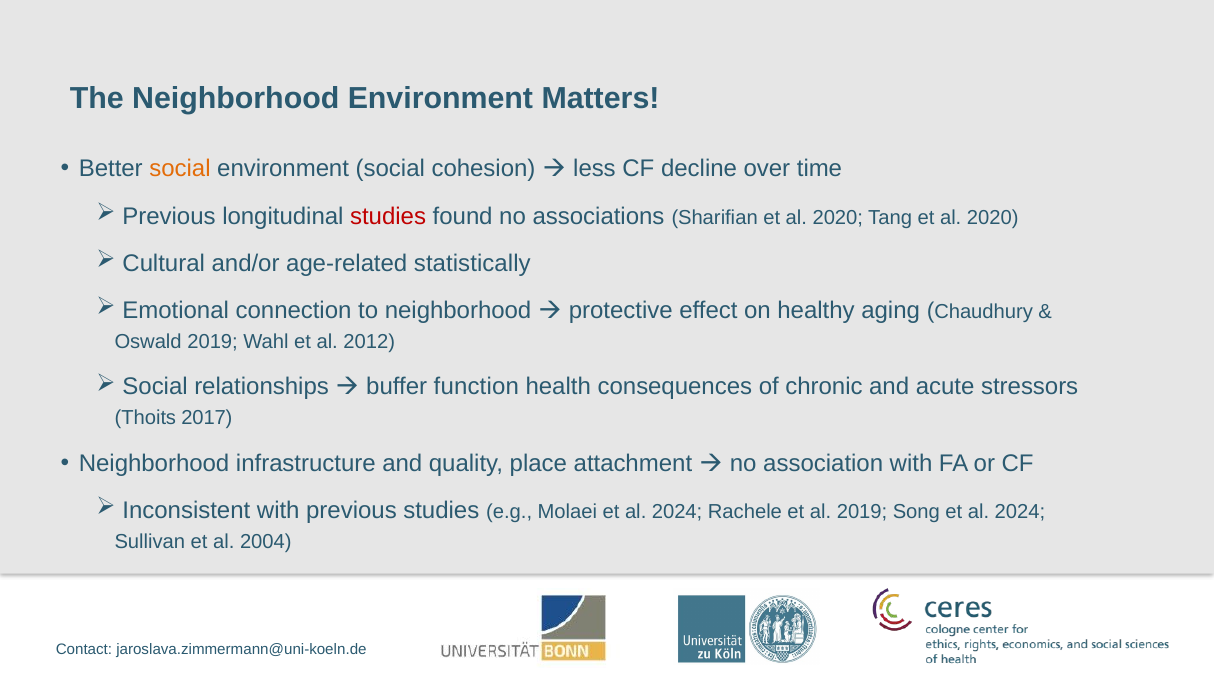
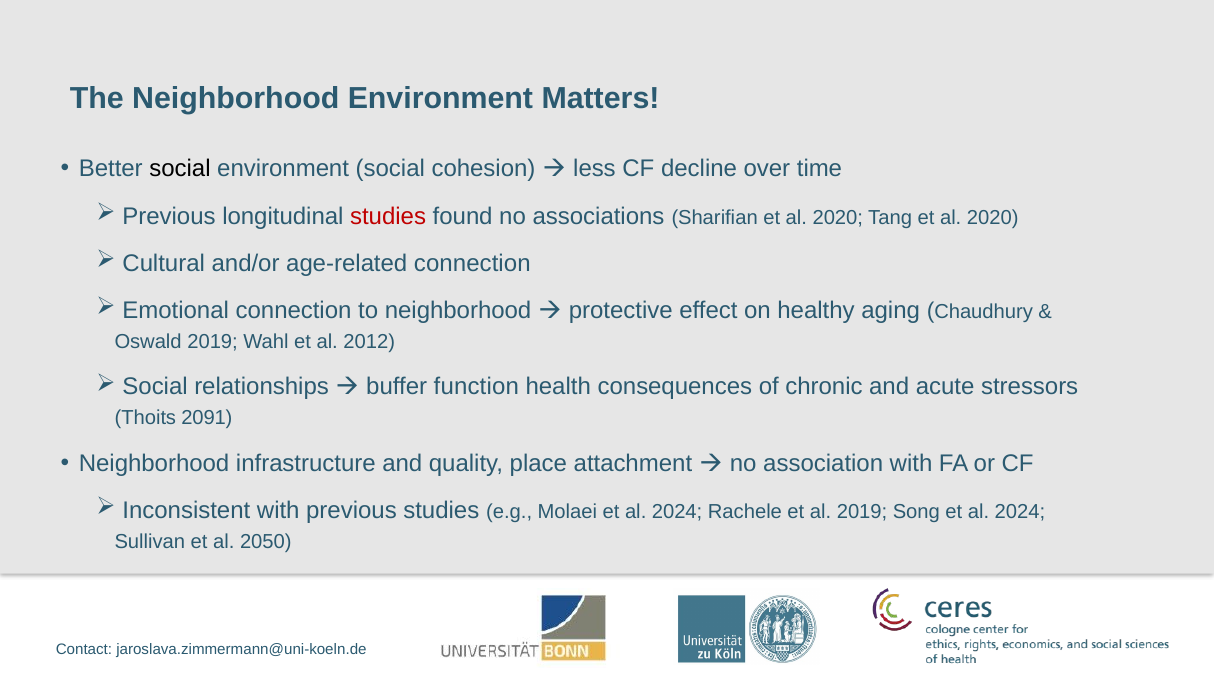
social colour: orange -> black (180, 169)
age-related statistically: statistically -> connection (472, 263)
2017: 2017 -> 2091 (207, 418)
2004: 2004 -> 2050 (266, 542)
